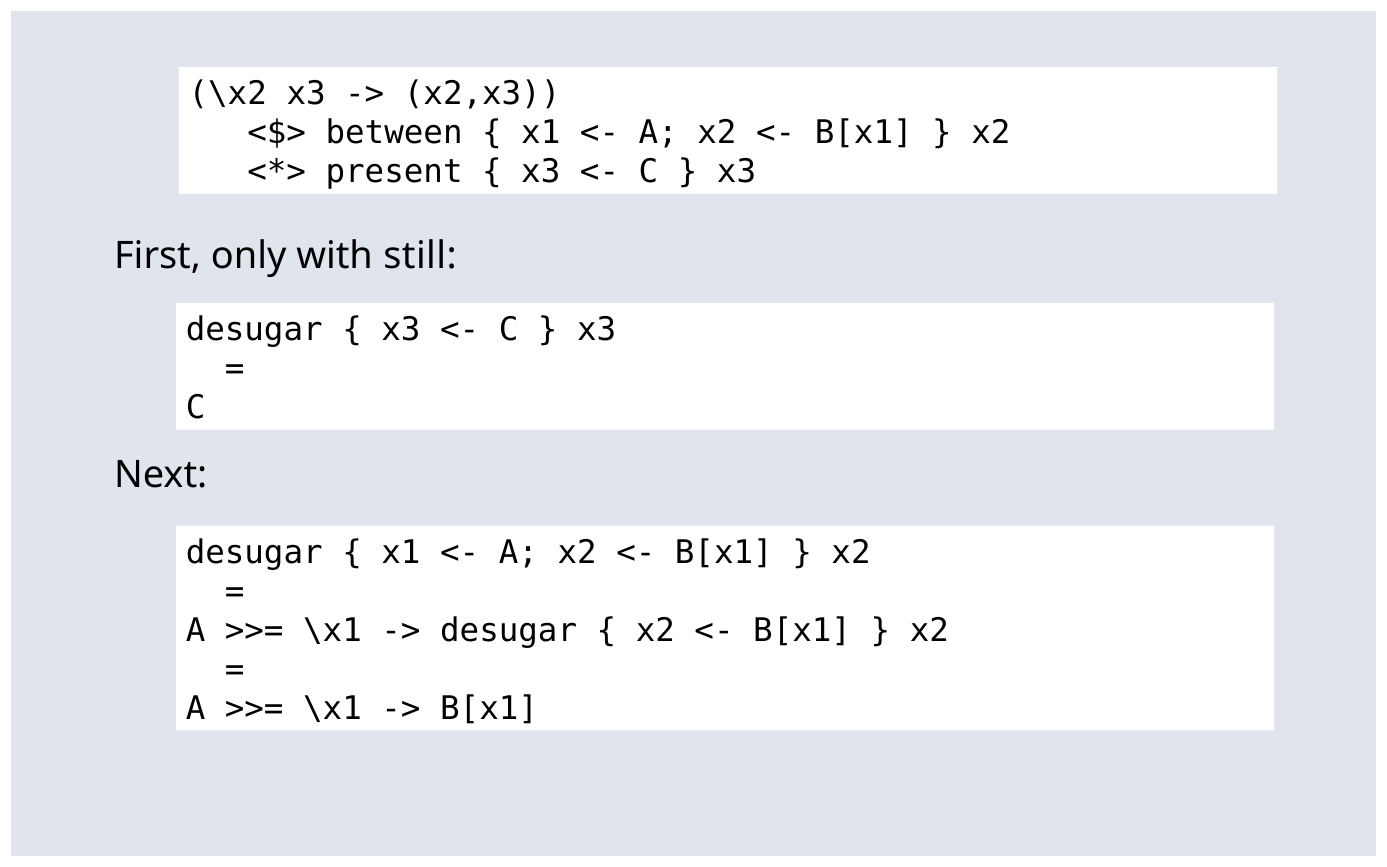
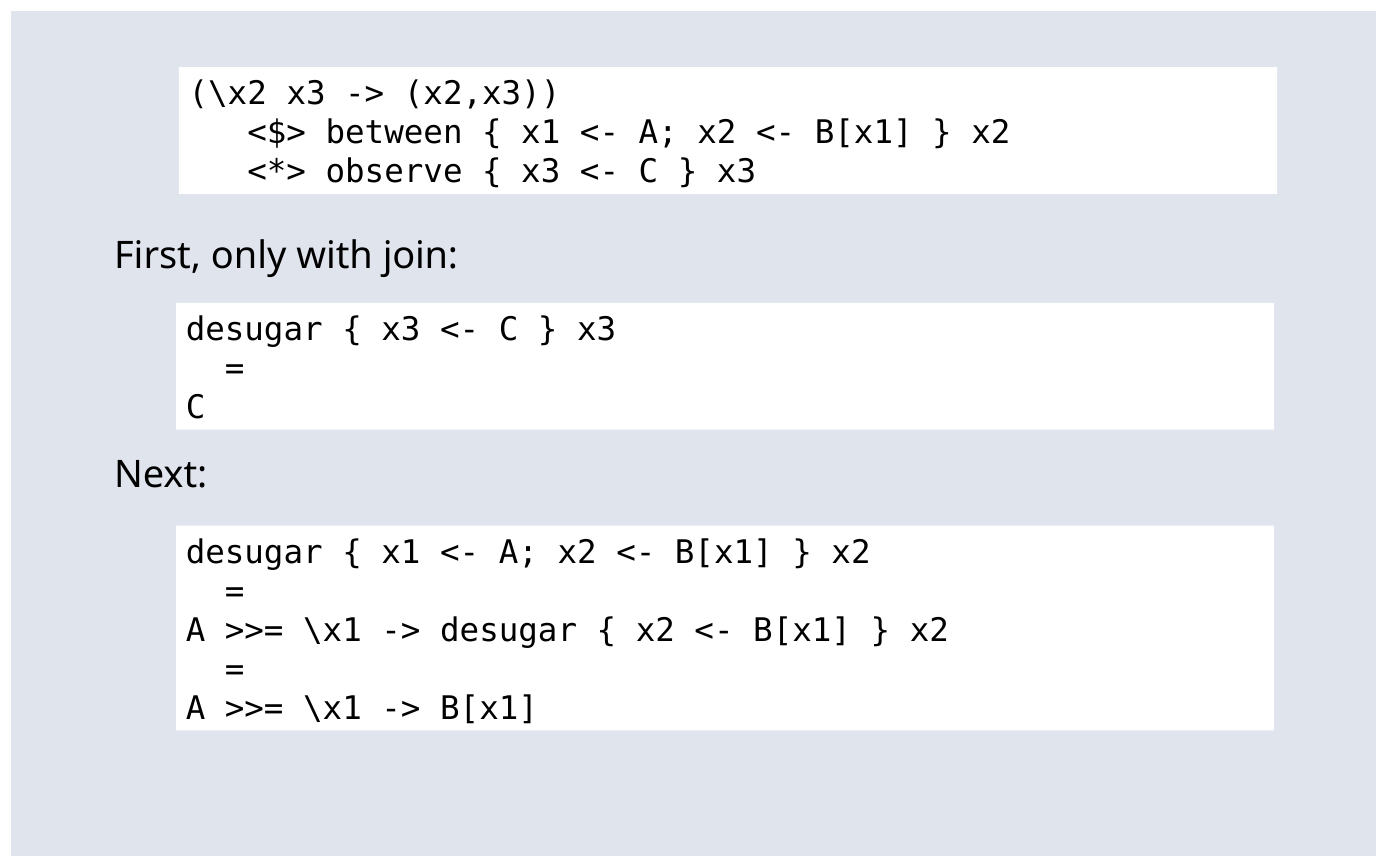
present: present -> observe (394, 172)
still: still -> join (420, 256)
